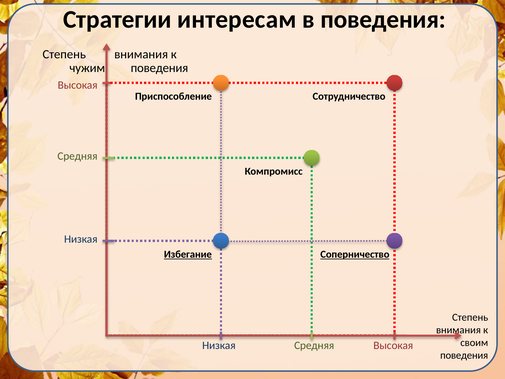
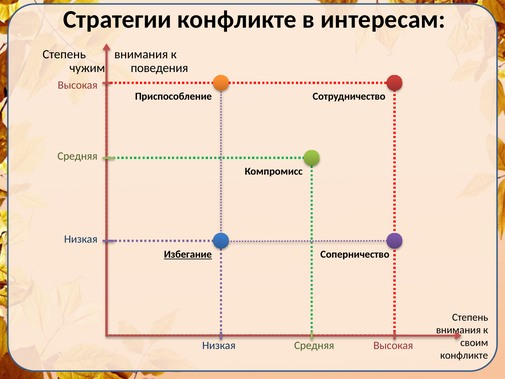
Стратегии интересам: интересам -> конфликте (237, 19)
в поведения: поведения -> интересам (383, 19)
Соперничество underline: present -> none (355, 254)
поведения: поведения -> конфликте (464, 355)
